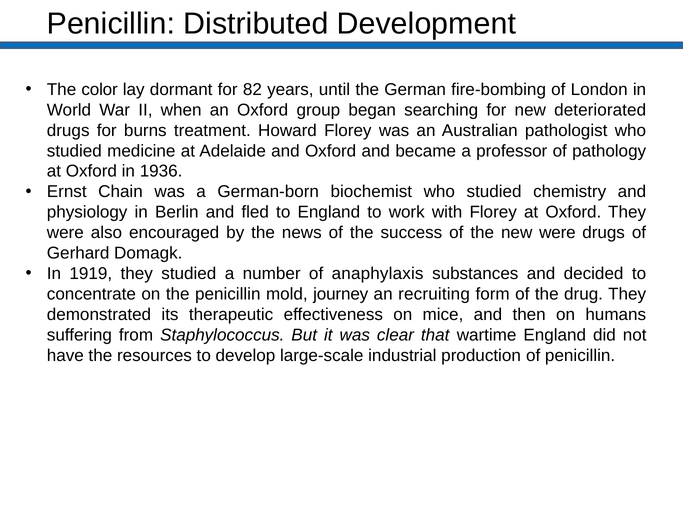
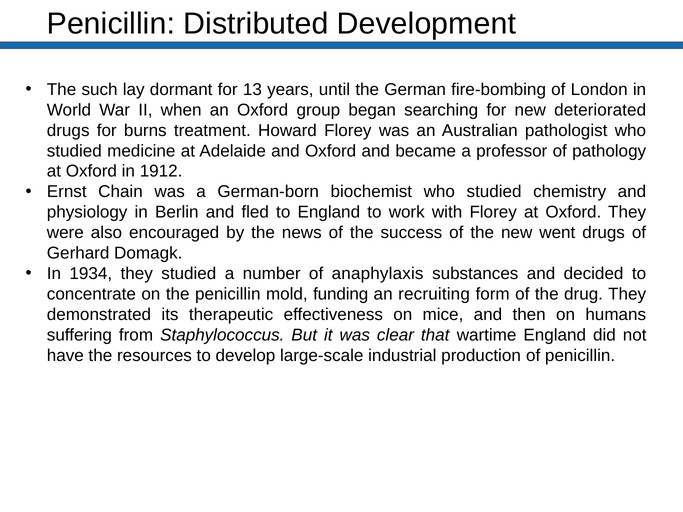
color: color -> such (100, 89)
82: 82 -> 13 (252, 89)
1936: 1936 -> 1912 (161, 171)
new were: were -> went (557, 233)
1919: 1919 -> 1934 (91, 274)
journey: journey -> funding (341, 294)
